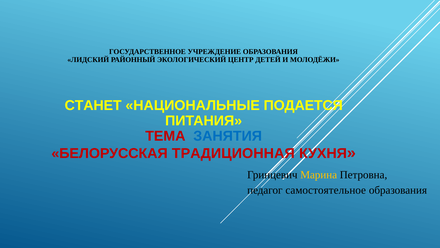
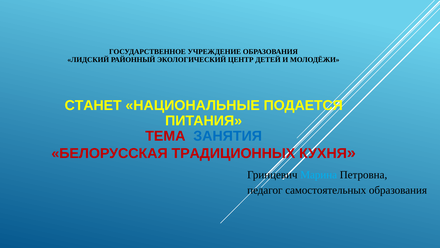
ТРАДИЦИОННАЯ: ТРАДИЦИОННАЯ -> ТРАДИЦИОННЫХ (233, 153)
Марина colour: yellow -> light blue (319, 174)
самостоятельное: самостоятельное -> самостоятельных (326, 190)
